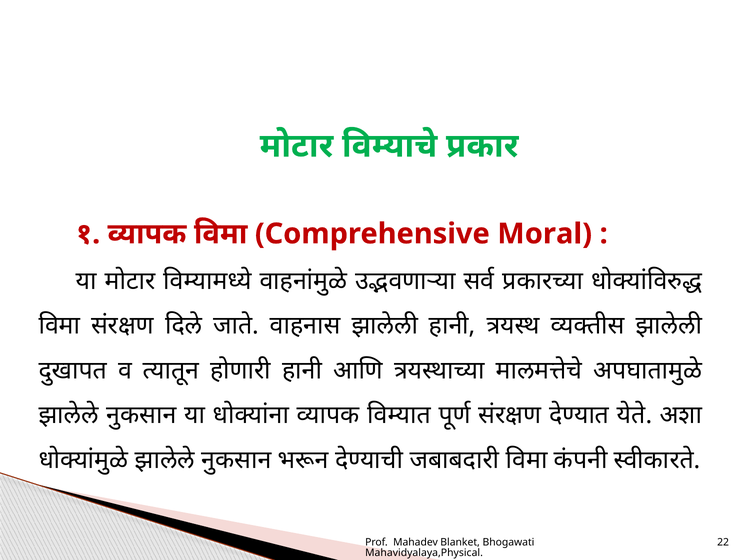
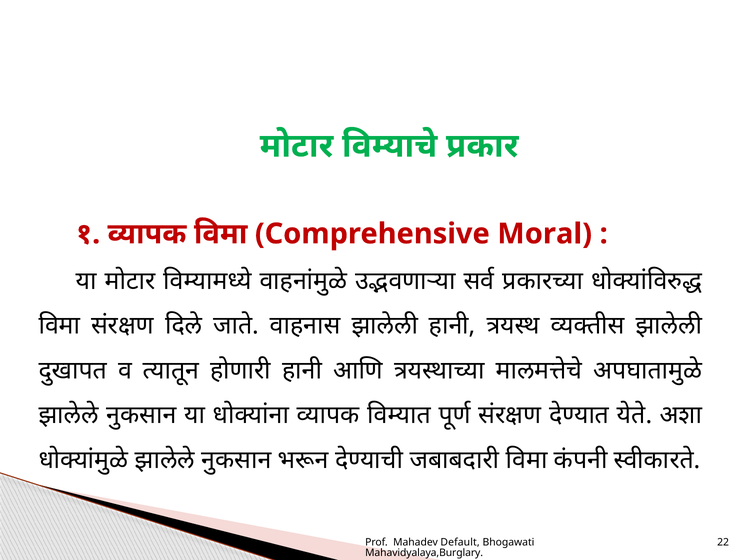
Blanket: Blanket -> Default (460, 543)
Mahavidyalaya,Physical: Mahavidyalaya,Physical -> Mahavidyalaya,Burglary (424, 553)
